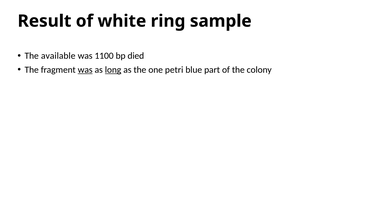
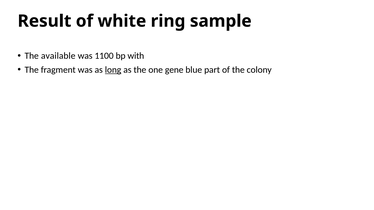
died: died -> with (136, 56)
was underline: present -> none (85, 70)
petri: petri -> gene (174, 70)
